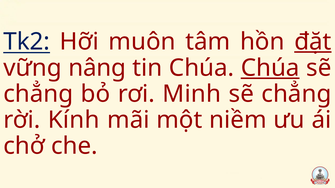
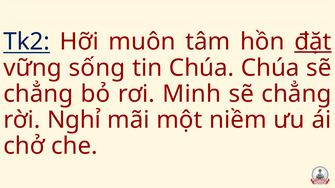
nâng: nâng -> sống (97, 68)
Chúa underline: present -> none (270, 68)
Kính: Kính -> Nghỉ (74, 120)
